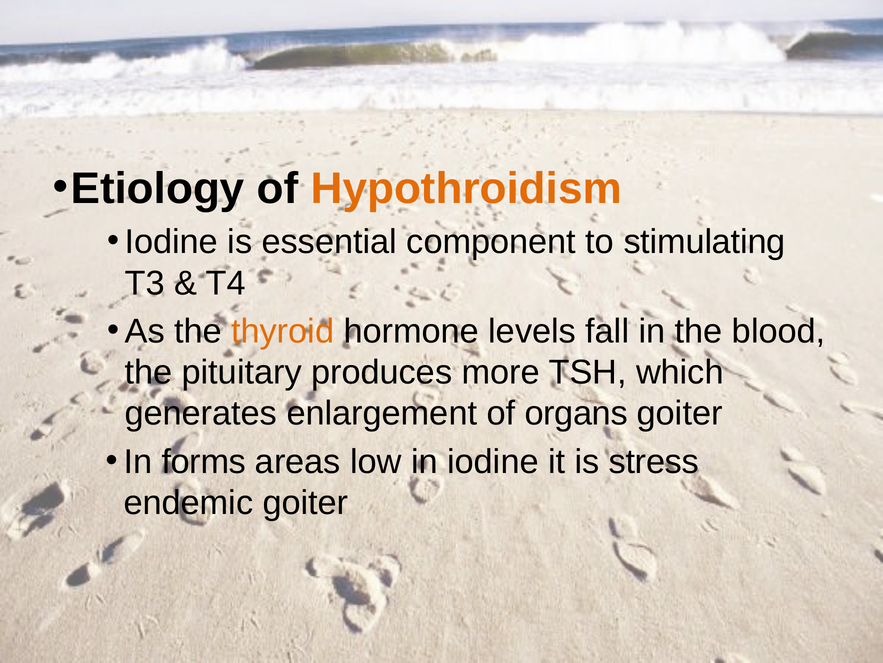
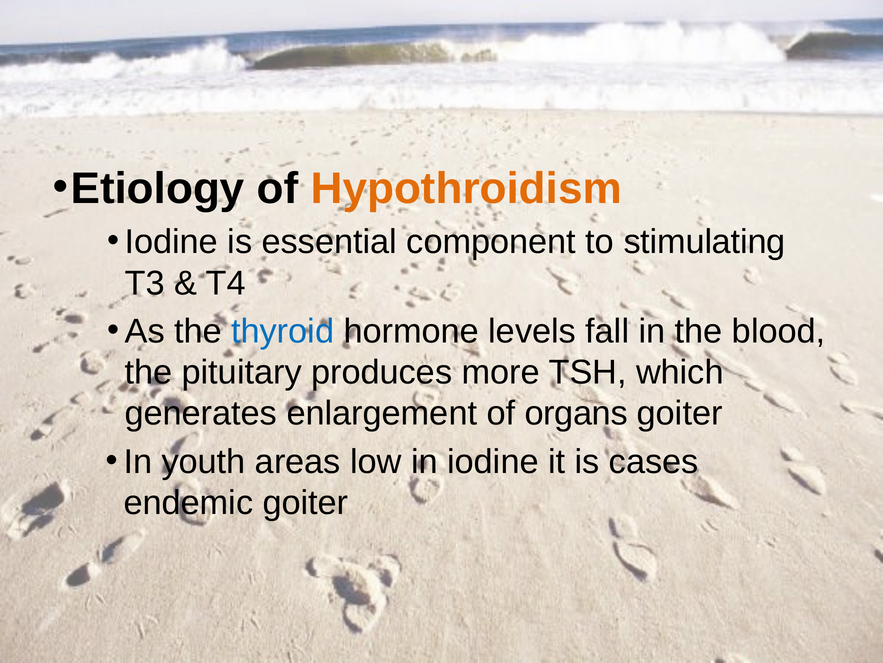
thyroid colour: orange -> blue (283, 331)
forms: forms -> youth (204, 461)
stress: stress -> cases (654, 461)
